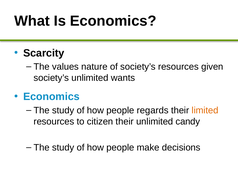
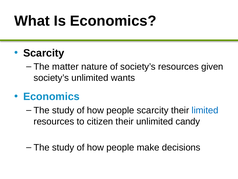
values: values -> matter (65, 67)
people regards: regards -> scarcity (153, 110)
limited colour: orange -> blue (205, 110)
